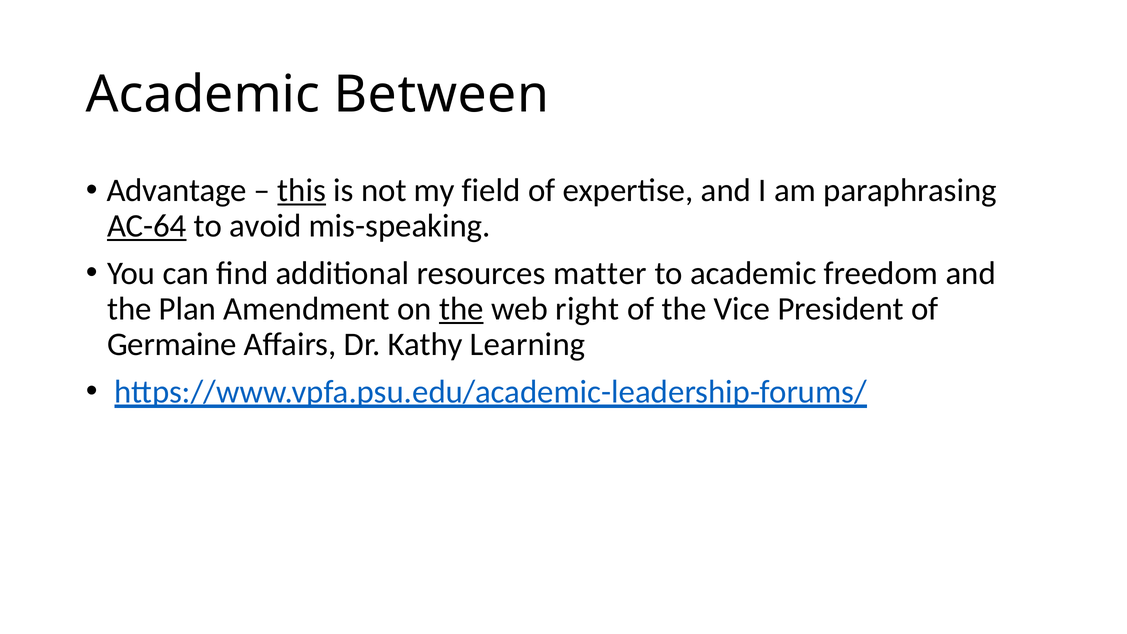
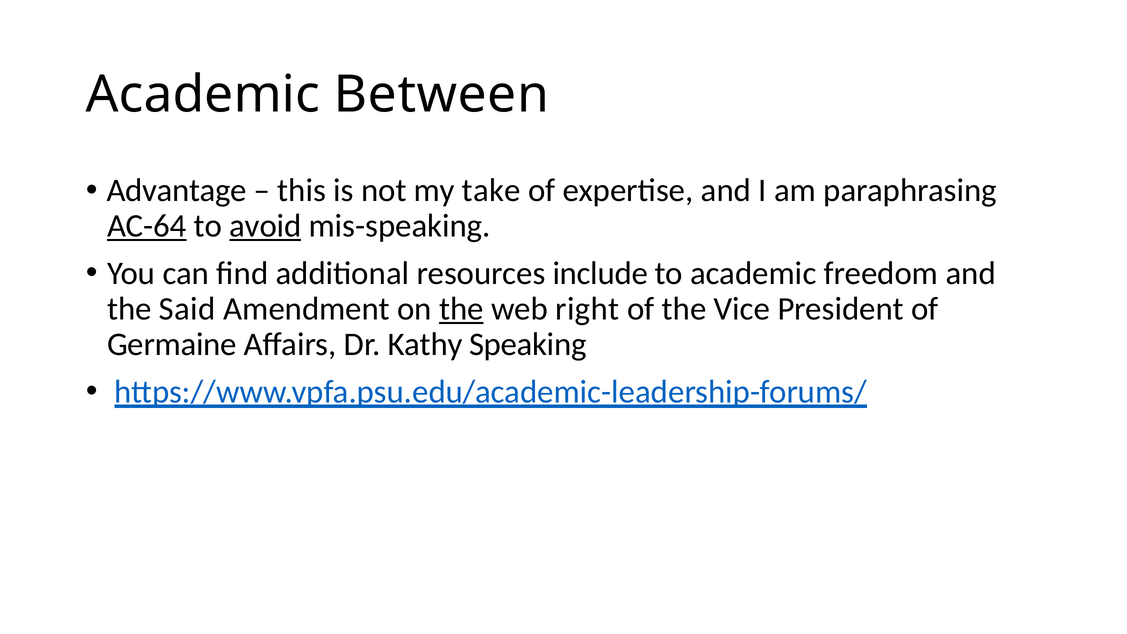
this underline: present -> none (302, 191)
field: field -> take (491, 191)
avoid underline: none -> present (265, 226)
matter: matter -> include (600, 273)
Plan: Plan -> Said (187, 309)
Learning: Learning -> Speaking (528, 344)
